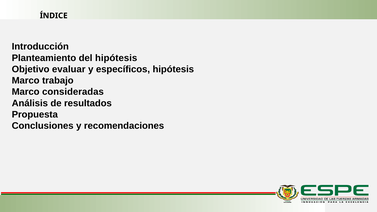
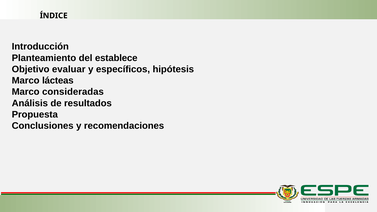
del hipótesis: hipótesis -> establece (116, 58)
trabajo: trabajo -> lácteas (58, 81)
